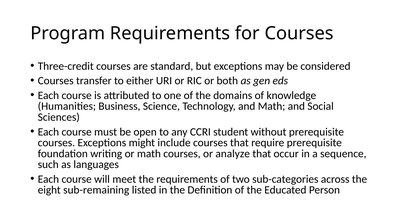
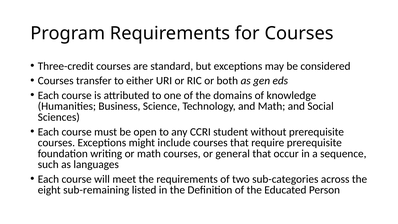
analyze: analyze -> general (233, 154)
